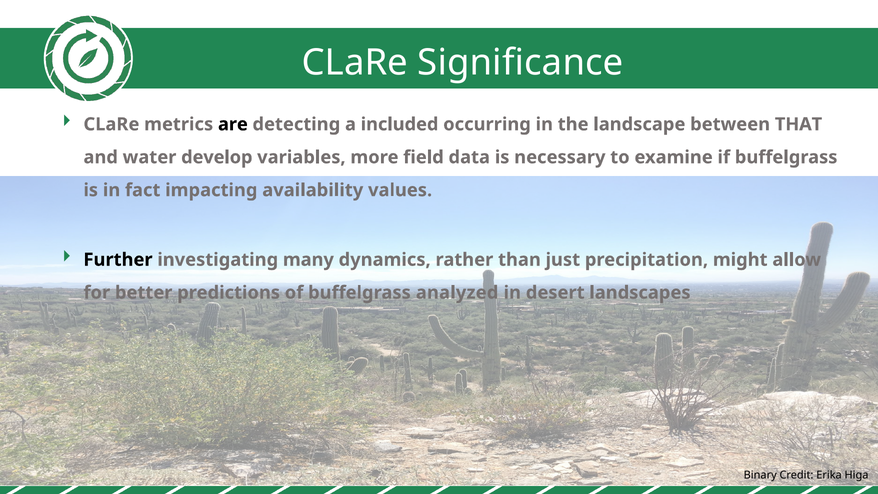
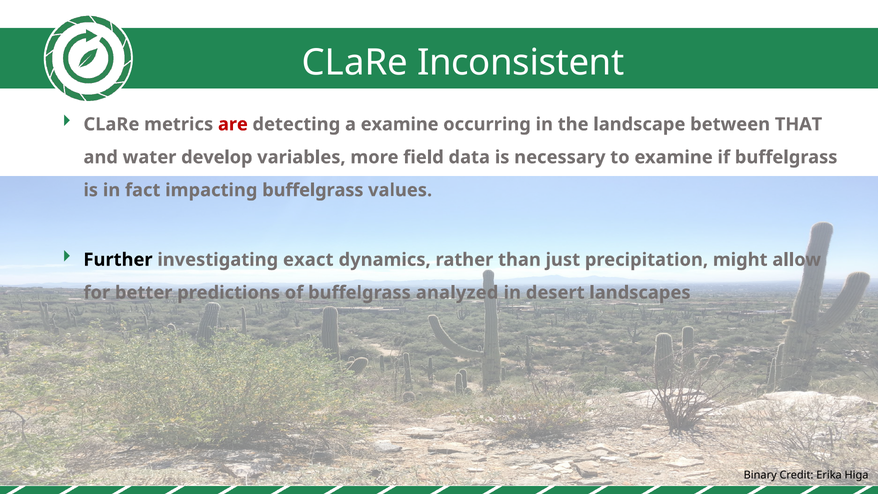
Significance: Significance -> Inconsistent (521, 63)
are colour: black -> red (233, 124)
a included: included -> examine (400, 124)
impacting availability: availability -> buffelgrass (313, 190)
many: many -> exact (308, 260)
